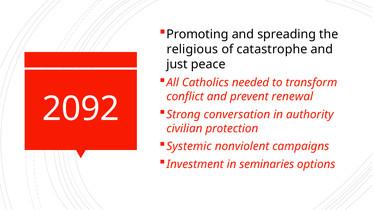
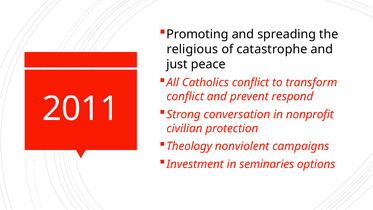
Catholics needed: needed -> conflict (250, 82)
renewal: renewal -> respond (292, 96)
2092: 2092 -> 2011 (81, 109)
authority: authority -> nonprofit (310, 114)
Systemic: Systemic -> Theology (189, 146)
